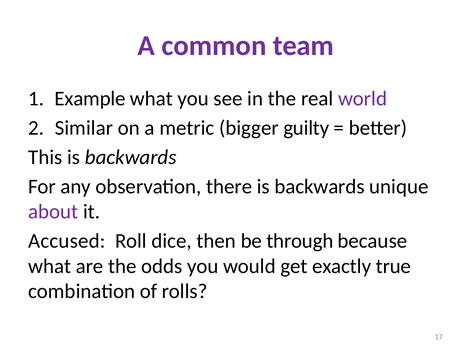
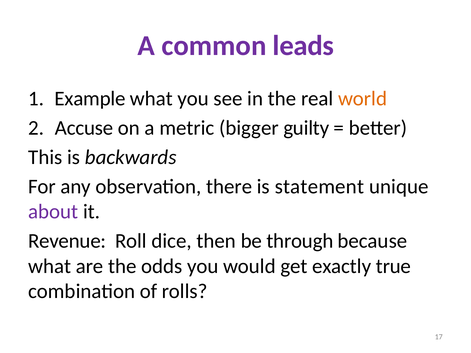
team: team -> leads (303, 46)
world colour: purple -> orange (363, 99)
Similar: Similar -> Accuse (84, 128)
there is backwards: backwards -> statement (319, 187)
Accused: Accused -> Revenue (67, 241)
